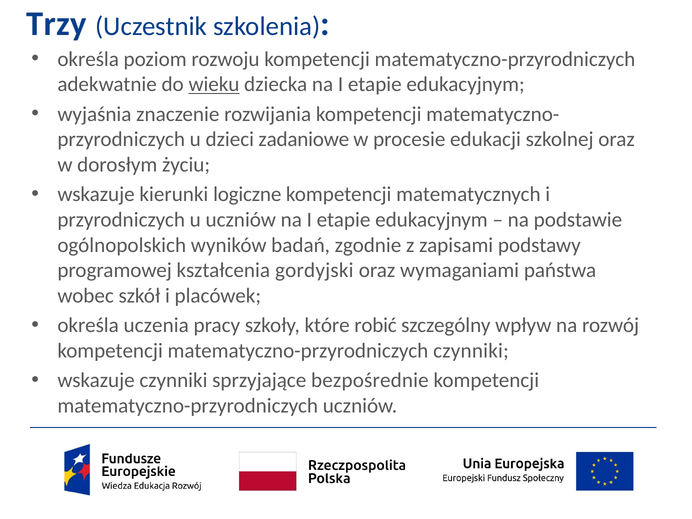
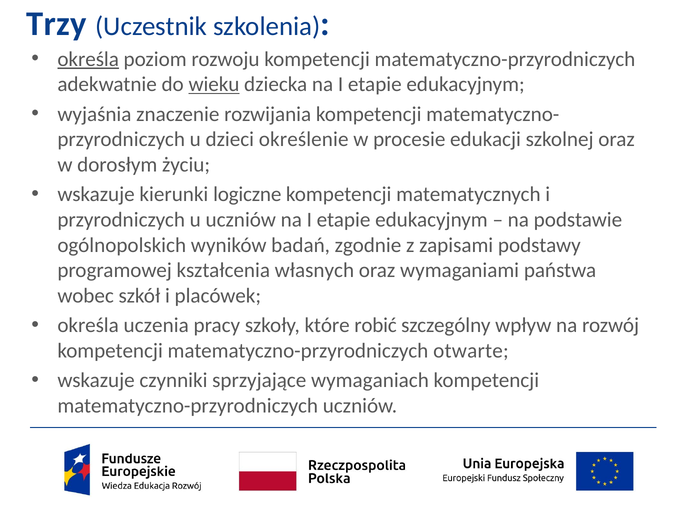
określa underline: none -> present (88, 59)
zadaniowe: zadaniowe -> określenie (304, 139)
gordyjski: gordyjski -> własnych (314, 271)
matematyczno-przyrodniczych czynniki: czynniki -> otwarte (471, 351)
bezpośrednie: bezpośrednie -> wymaganiach (370, 380)
